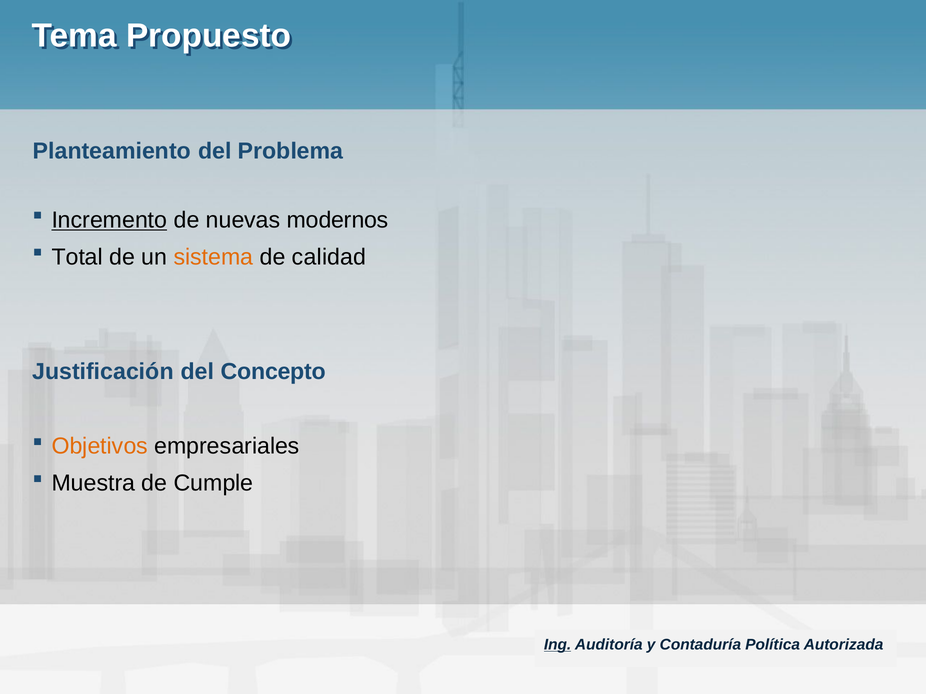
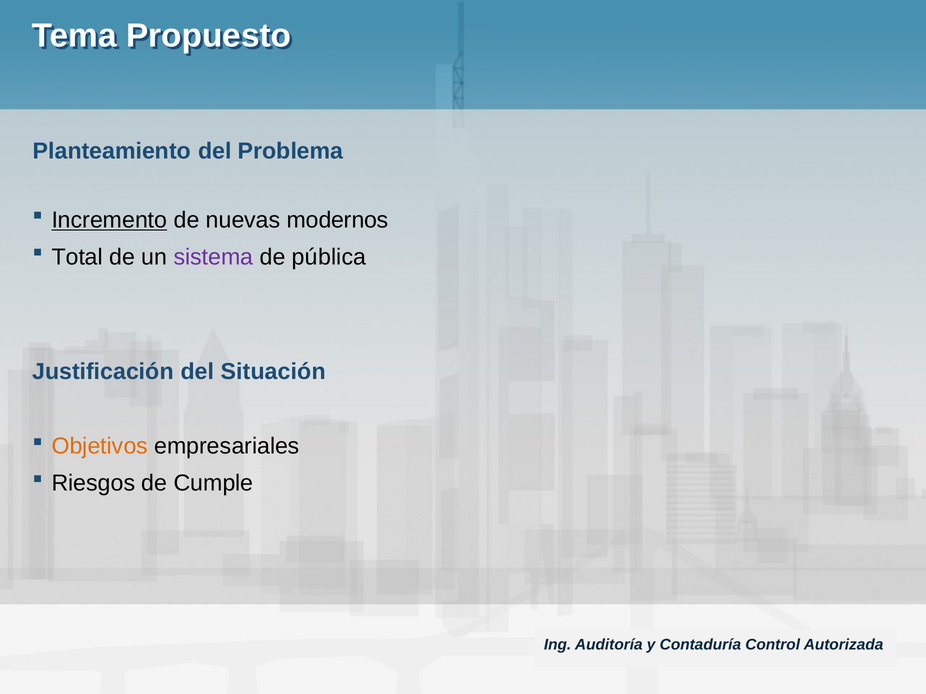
sistema colour: orange -> purple (214, 257)
calidad: calidad -> pública (329, 257)
Concepto: Concepto -> Situación (273, 372)
Muestra: Muestra -> Riesgos (93, 484)
Ing underline: present -> none (558, 645)
Política: Política -> Control (773, 645)
